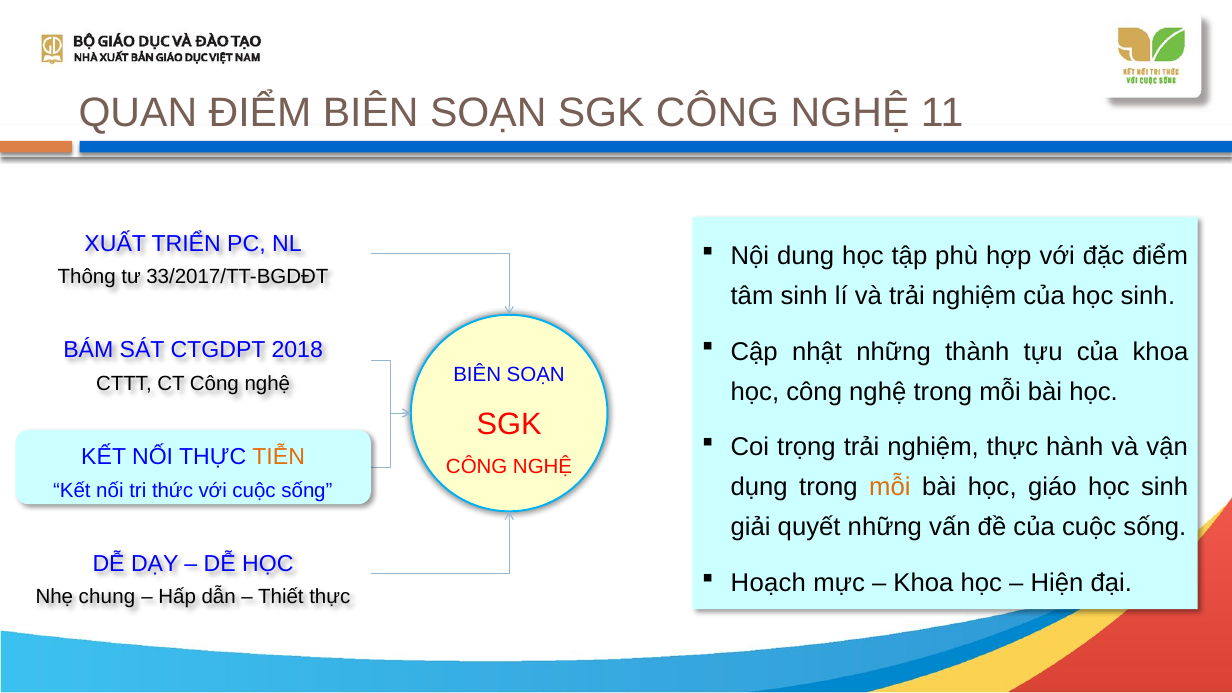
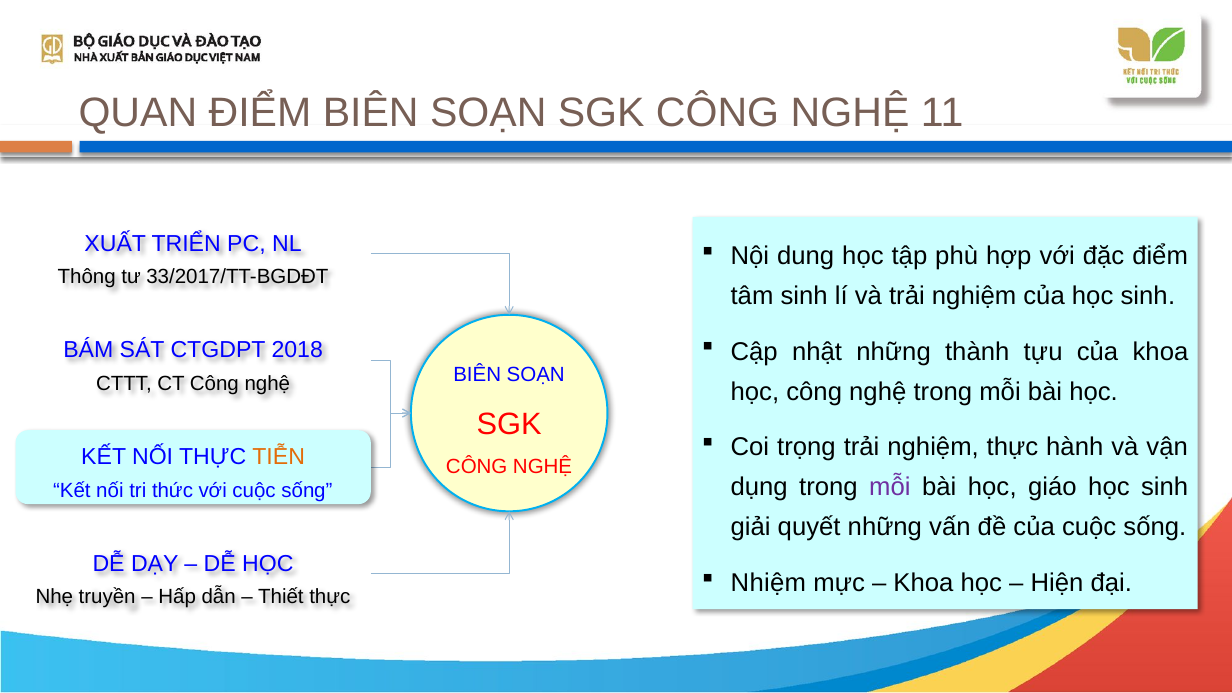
mỗi colour: orange -> purple (890, 487)
Hoạch: Hoạch -> Nhiệm (768, 583)
chung: chung -> truyền (107, 597)
